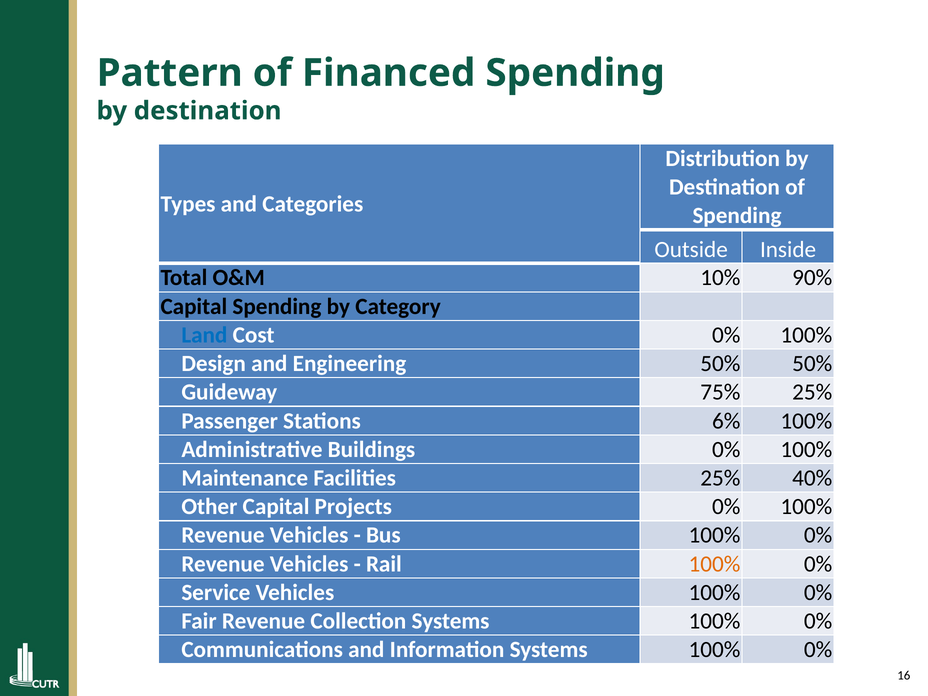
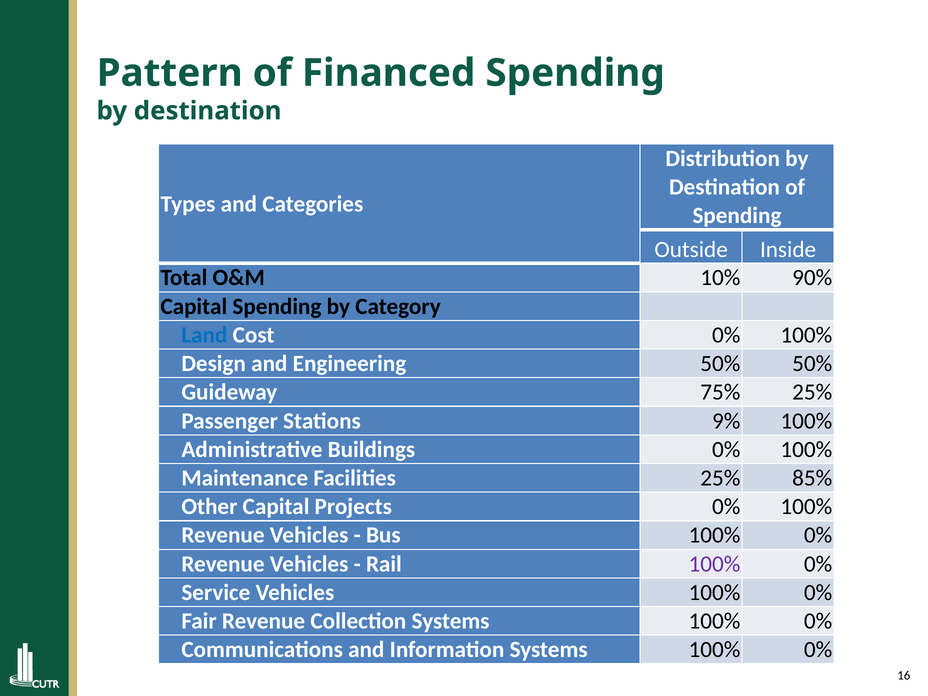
6%: 6% -> 9% (726, 421)
40%: 40% -> 85% (812, 478)
100% colour: orange -> purple (714, 564)
